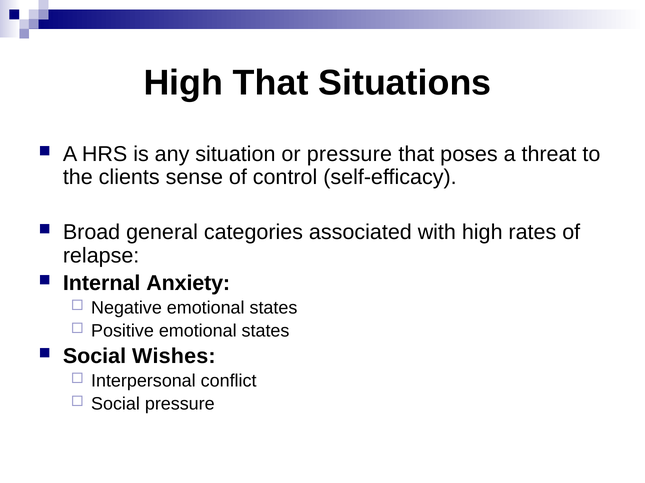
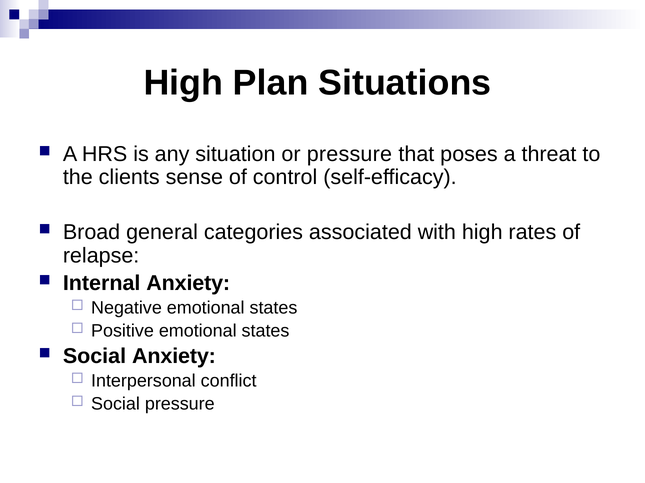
High That: That -> Plan (271, 83)
Social Wishes: Wishes -> Anxiety (174, 357)
